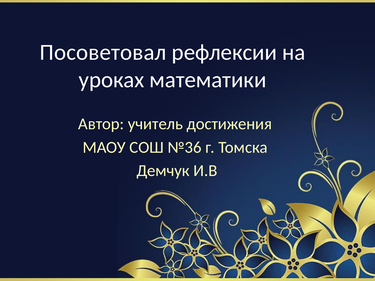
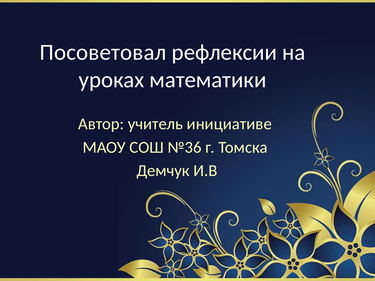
достижения: достижения -> инициативе (229, 124)
